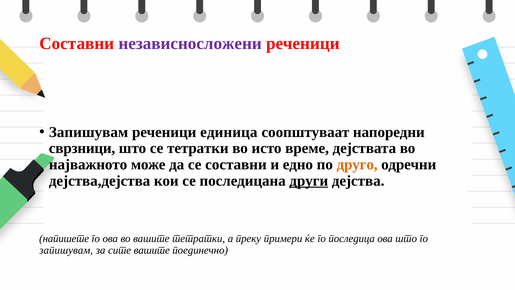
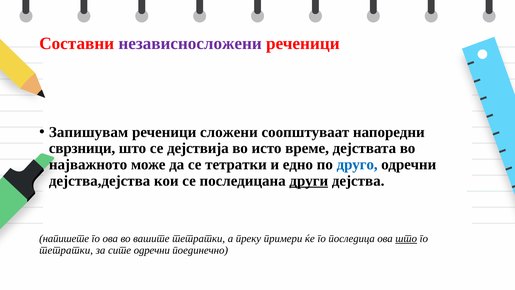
единица: единица -> сложени (229, 132)
се тетратки: тетратки -> дејствија (198, 148)
се составни: составни -> тетратки (236, 164)
друго colour: orange -> blue (357, 164)
што underline: none -> present (406, 238)
запишувам: запишувам -> тетратки (66, 250)
сите вашите: вашите -> одречни (152, 250)
